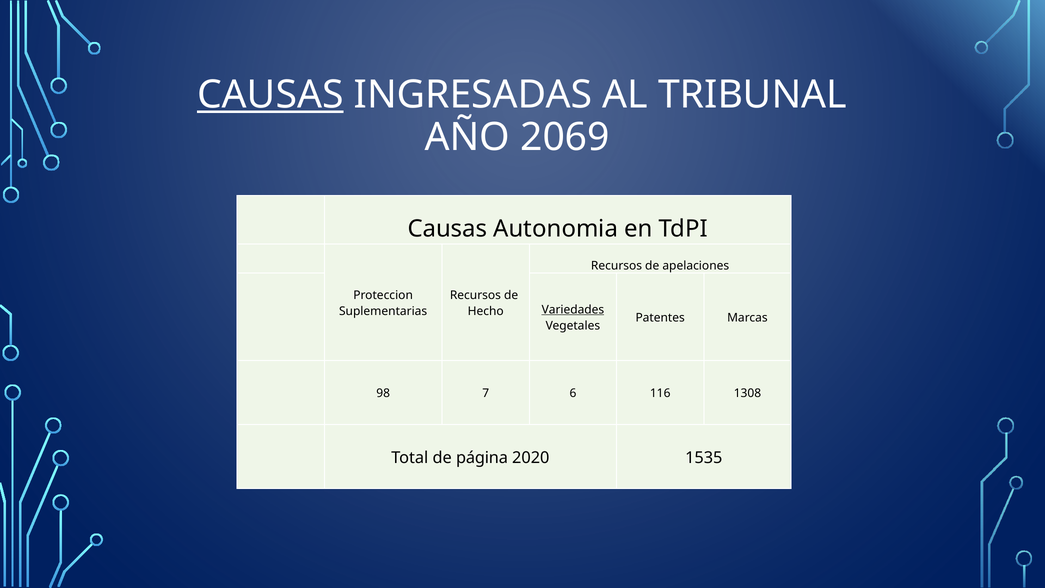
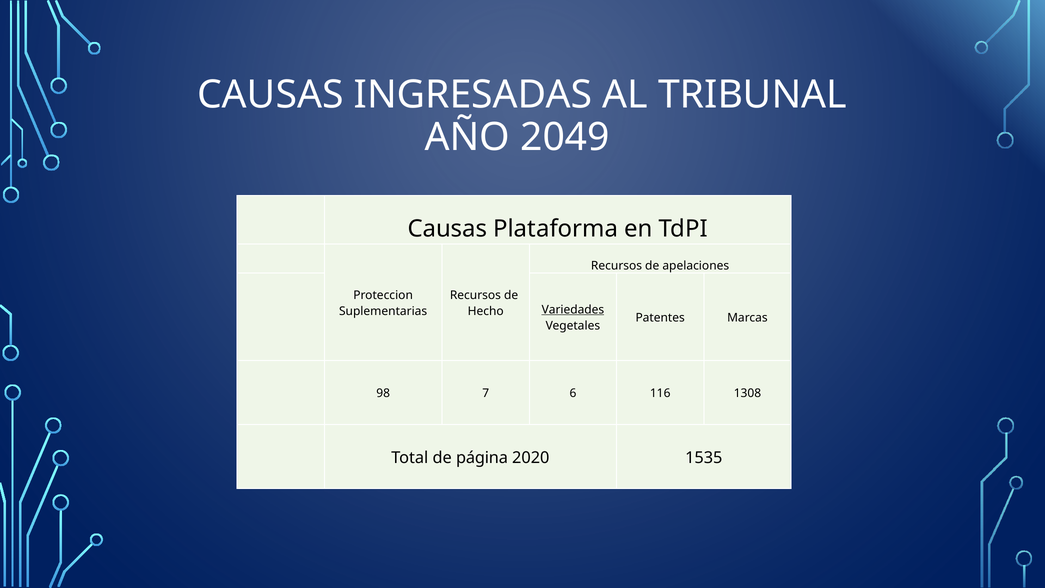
CAUSAS underline: present -> none (270, 95)
2069: 2069 -> 2049 (565, 137)
Autonomia: Autonomia -> Plataforma (556, 229)
